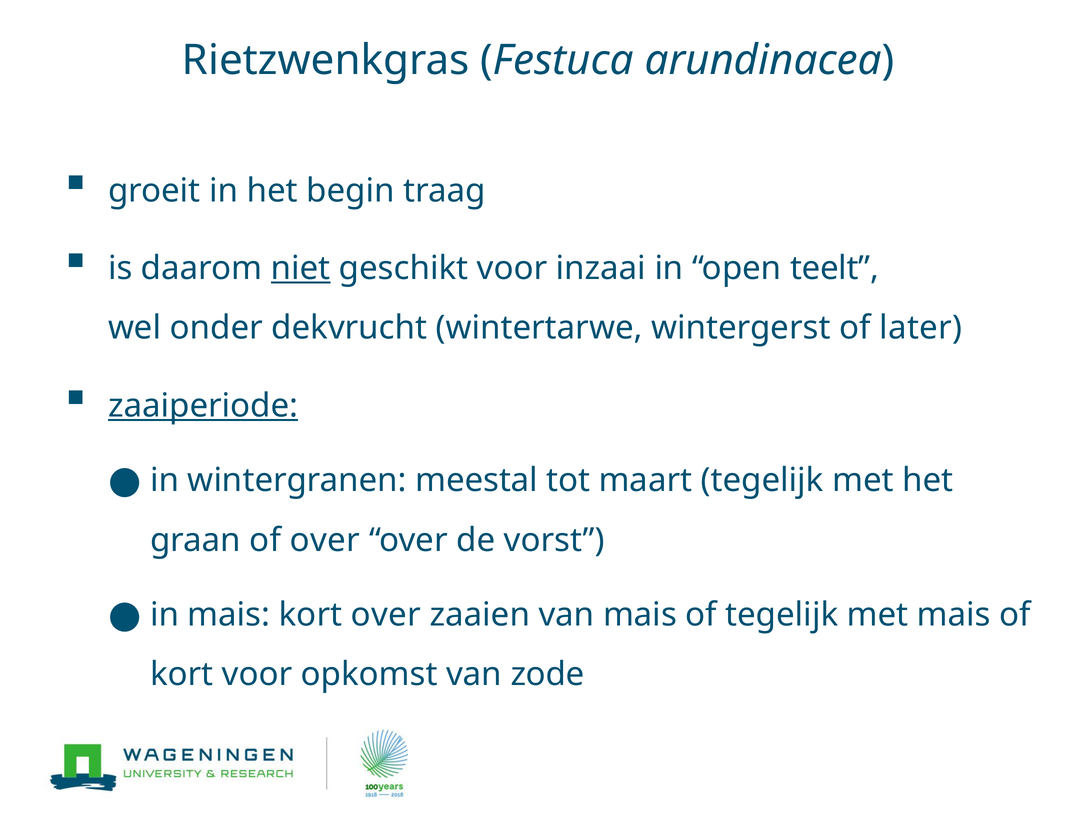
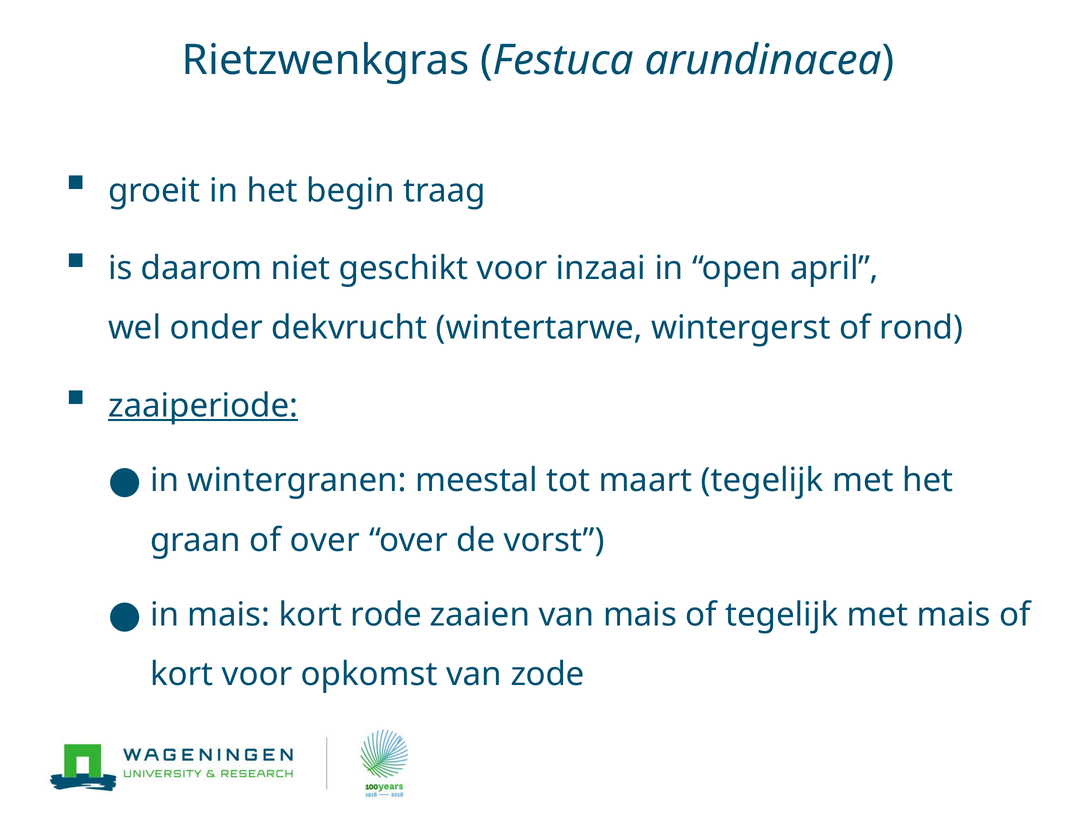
niet underline: present -> none (301, 268)
teelt: teelt -> april (834, 268)
later: later -> rond (921, 328)
kort over: over -> rode (386, 615)
